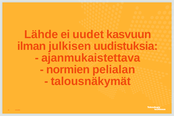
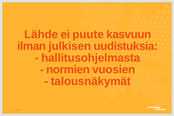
uudet: uudet -> puute (88, 34)
ajanmukaistettava: ajanmukaistettava -> hallitusohjelmasta (91, 58)
pelialan: pelialan -> vuosien (114, 70)
